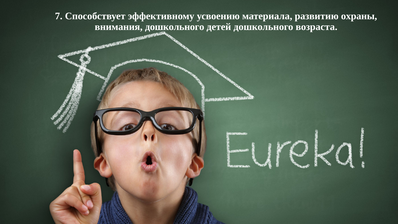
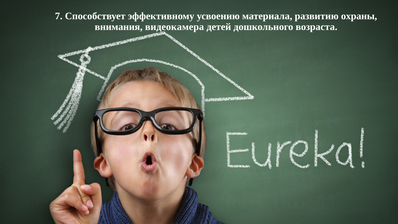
внимания дошкольного: дошкольного -> видеокамера (175, 27)
